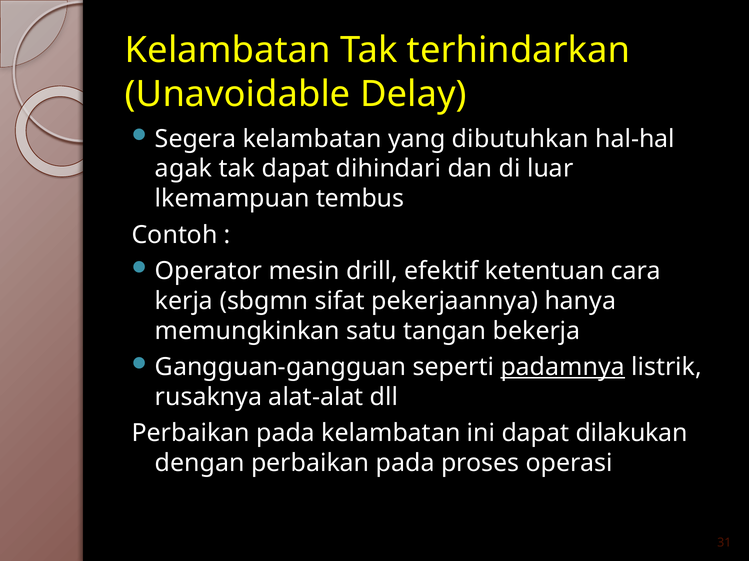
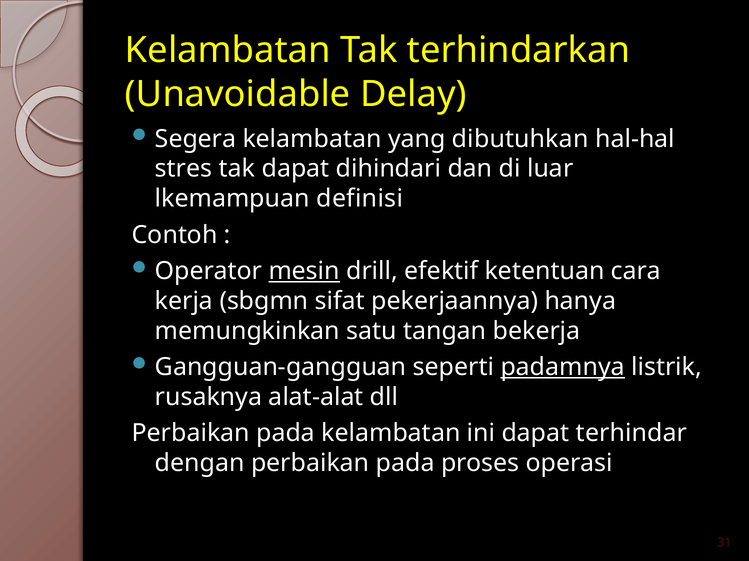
agak: agak -> stres (184, 169)
tembus: tembus -> definisi (360, 199)
mesin underline: none -> present (304, 271)
dilakukan: dilakukan -> terhindar (632, 434)
